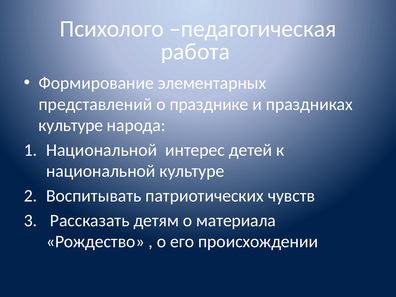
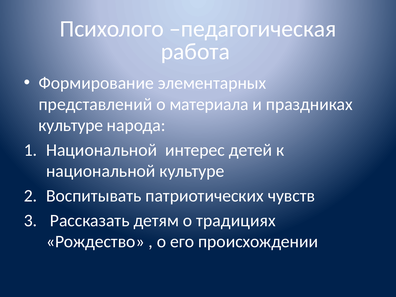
празднике: празднике -> материала (209, 104)
материала: материала -> традициях (236, 221)
